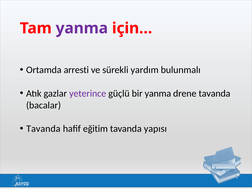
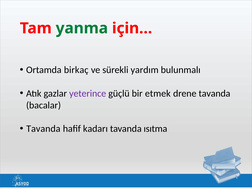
yanma colour: purple -> green (82, 28)
arresti: arresti -> birkaç (76, 70)
bir yanma: yanma -> etmek (158, 93)
eğitim: eğitim -> kadarı (95, 129)
yapısı: yapısı -> ısıtma (155, 129)
